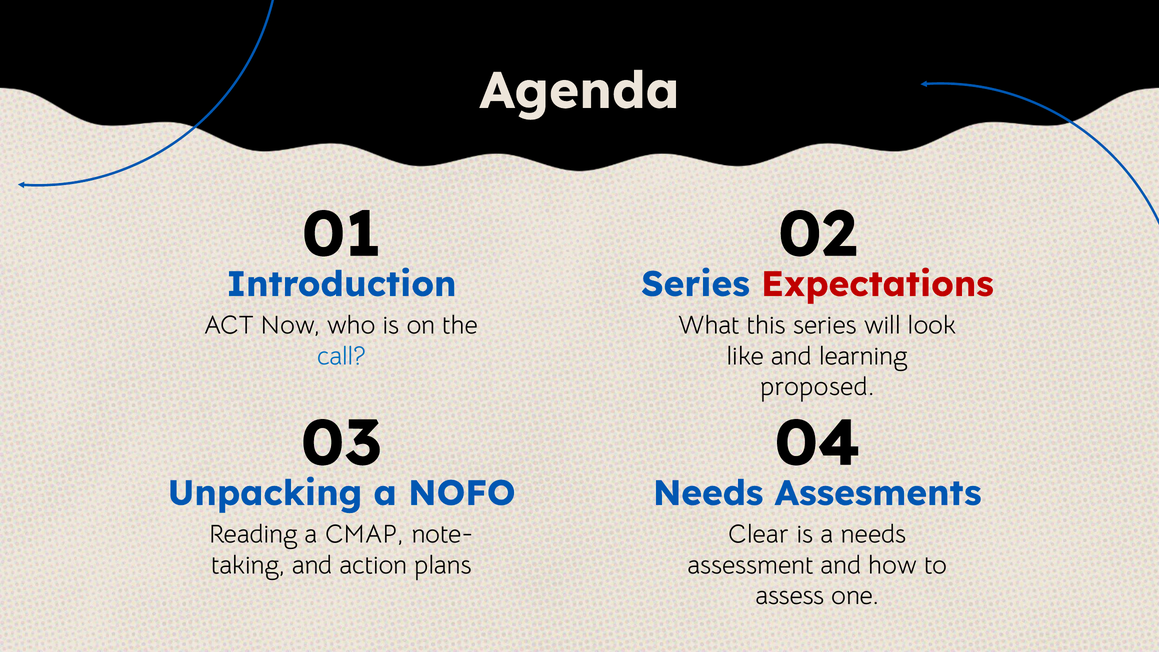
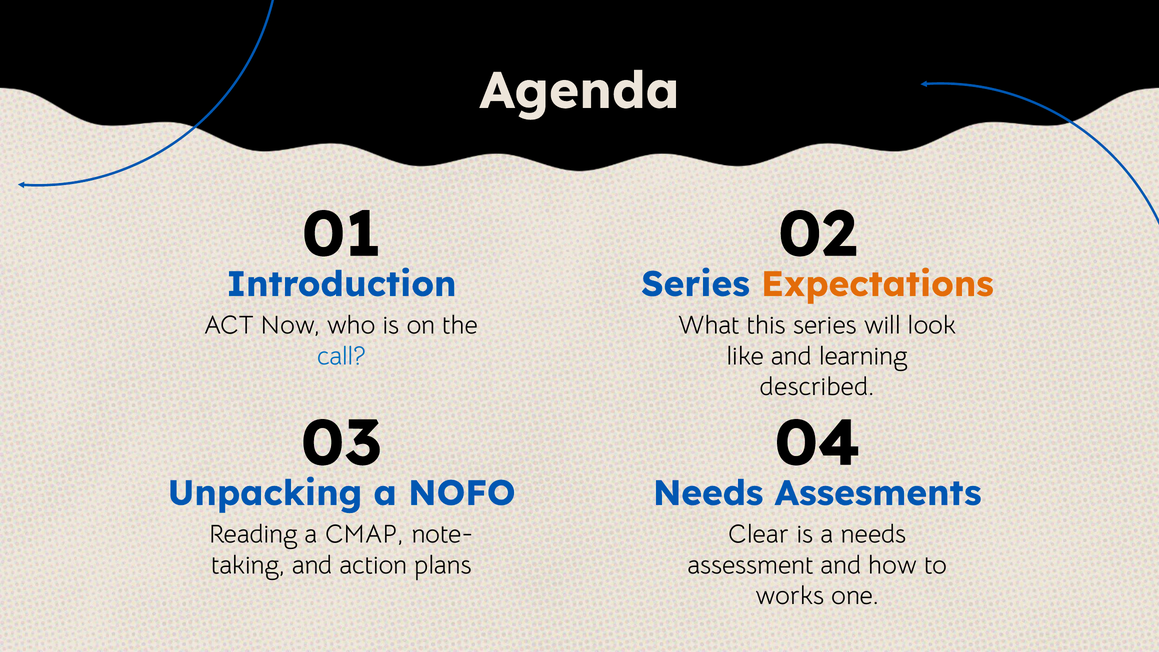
Expectations colour: red -> orange (877, 284)
proposed: proposed -> described (817, 387)
assess: assess -> works (790, 596)
